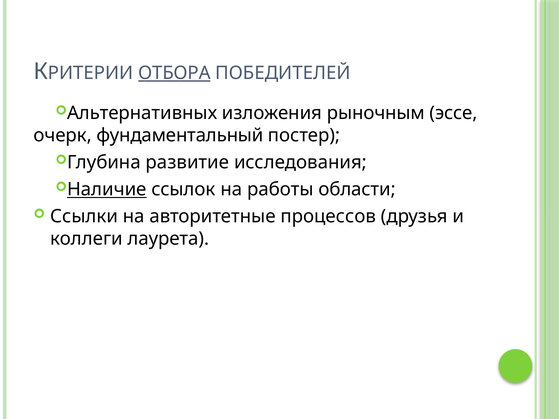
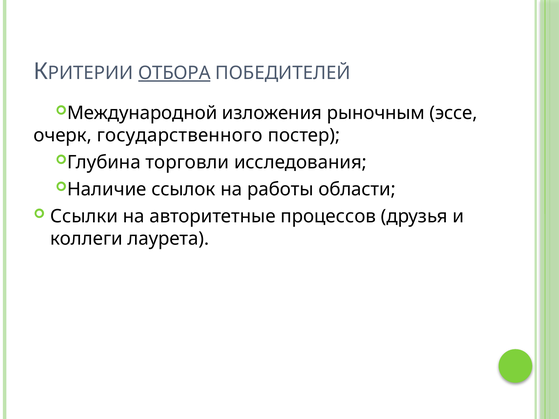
Альтернативных: Альтернативных -> Международной (142, 113)
фундаментальный: фундаментальный -> государственного (180, 135)
развитие: развитие -> торговли (187, 162)
Наличие underline: present -> none (107, 190)
